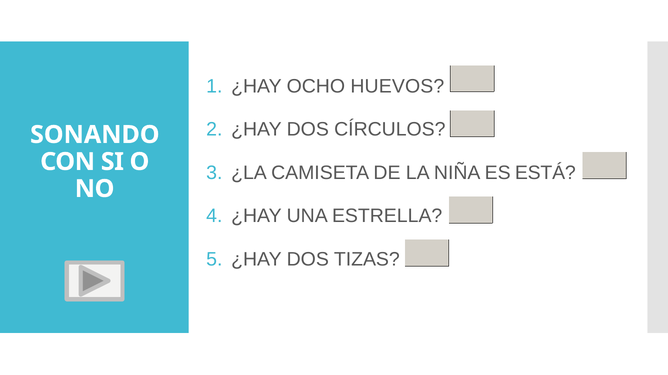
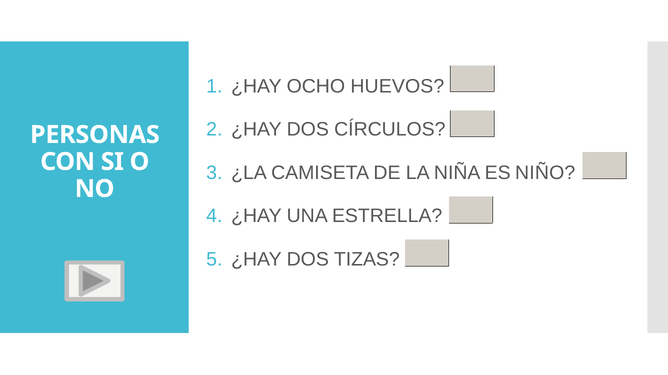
SONANDO: SONANDO -> PERSONAS (95, 135)
ESTÁ: ESTÁ -> NIÑO (545, 173)
